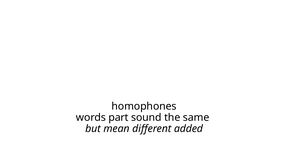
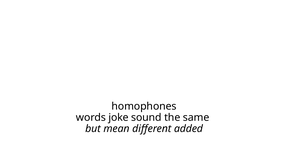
part: part -> joke (119, 118)
